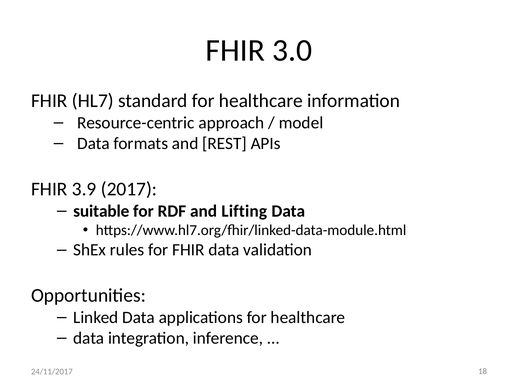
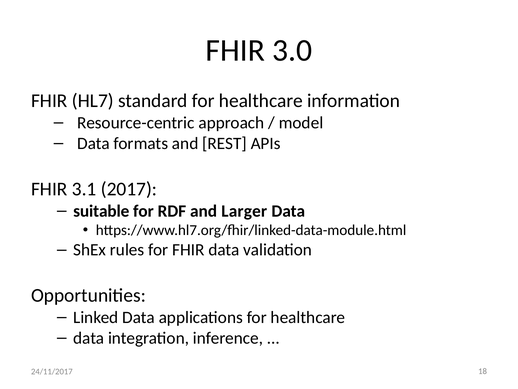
3.9: 3.9 -> 3.1 (84, 189)
Lifting: Lifting -> Larger (244, 211)
